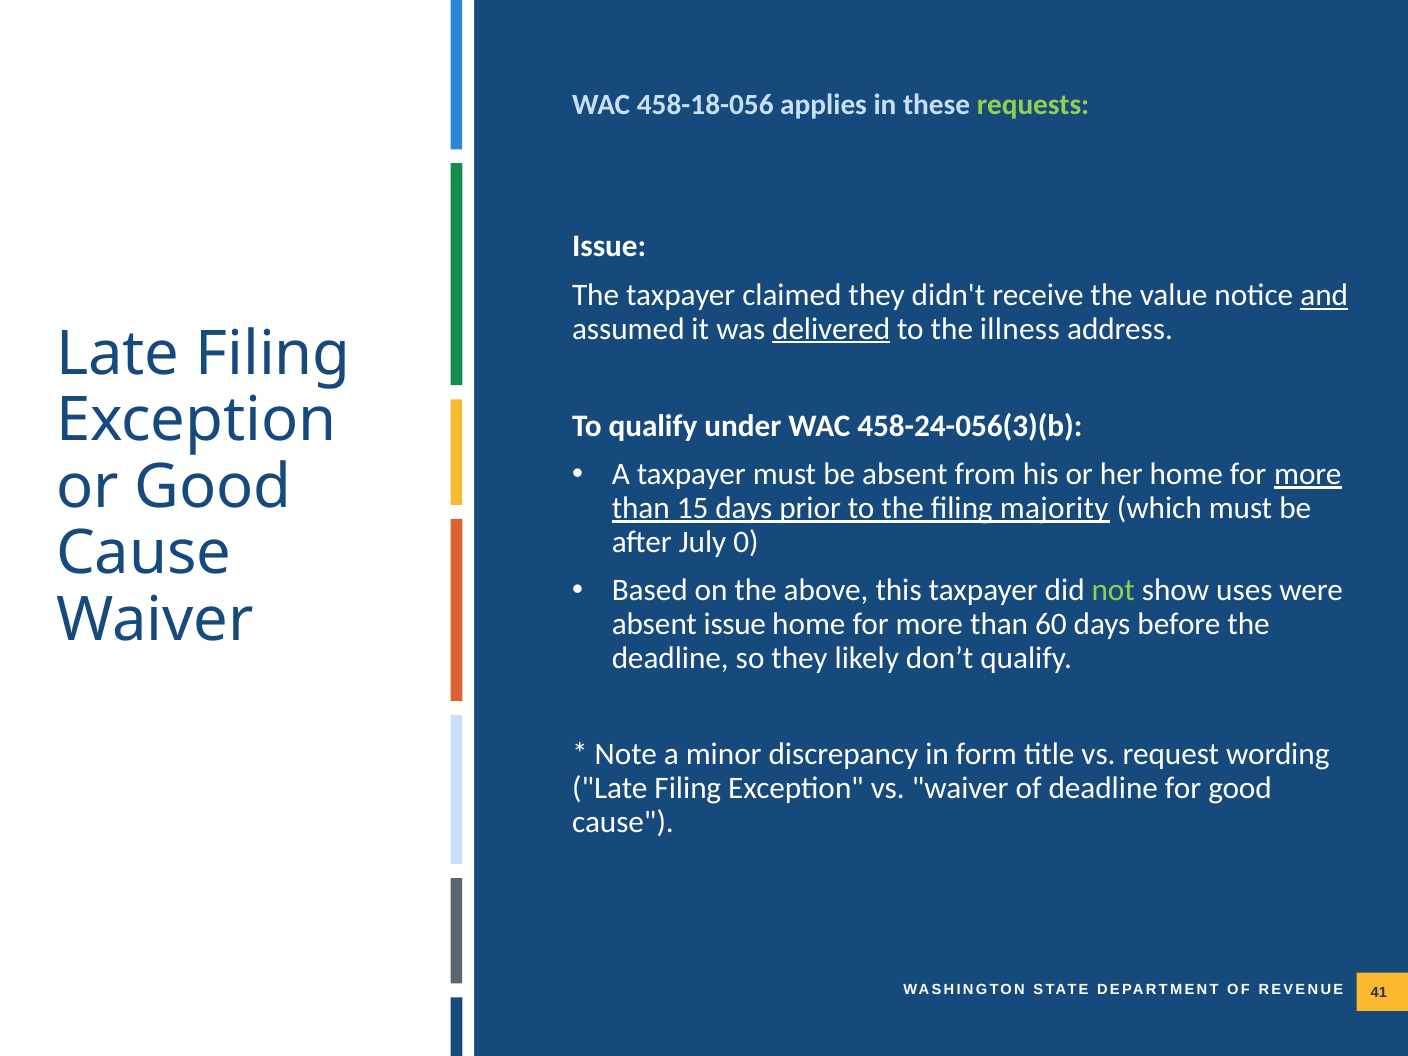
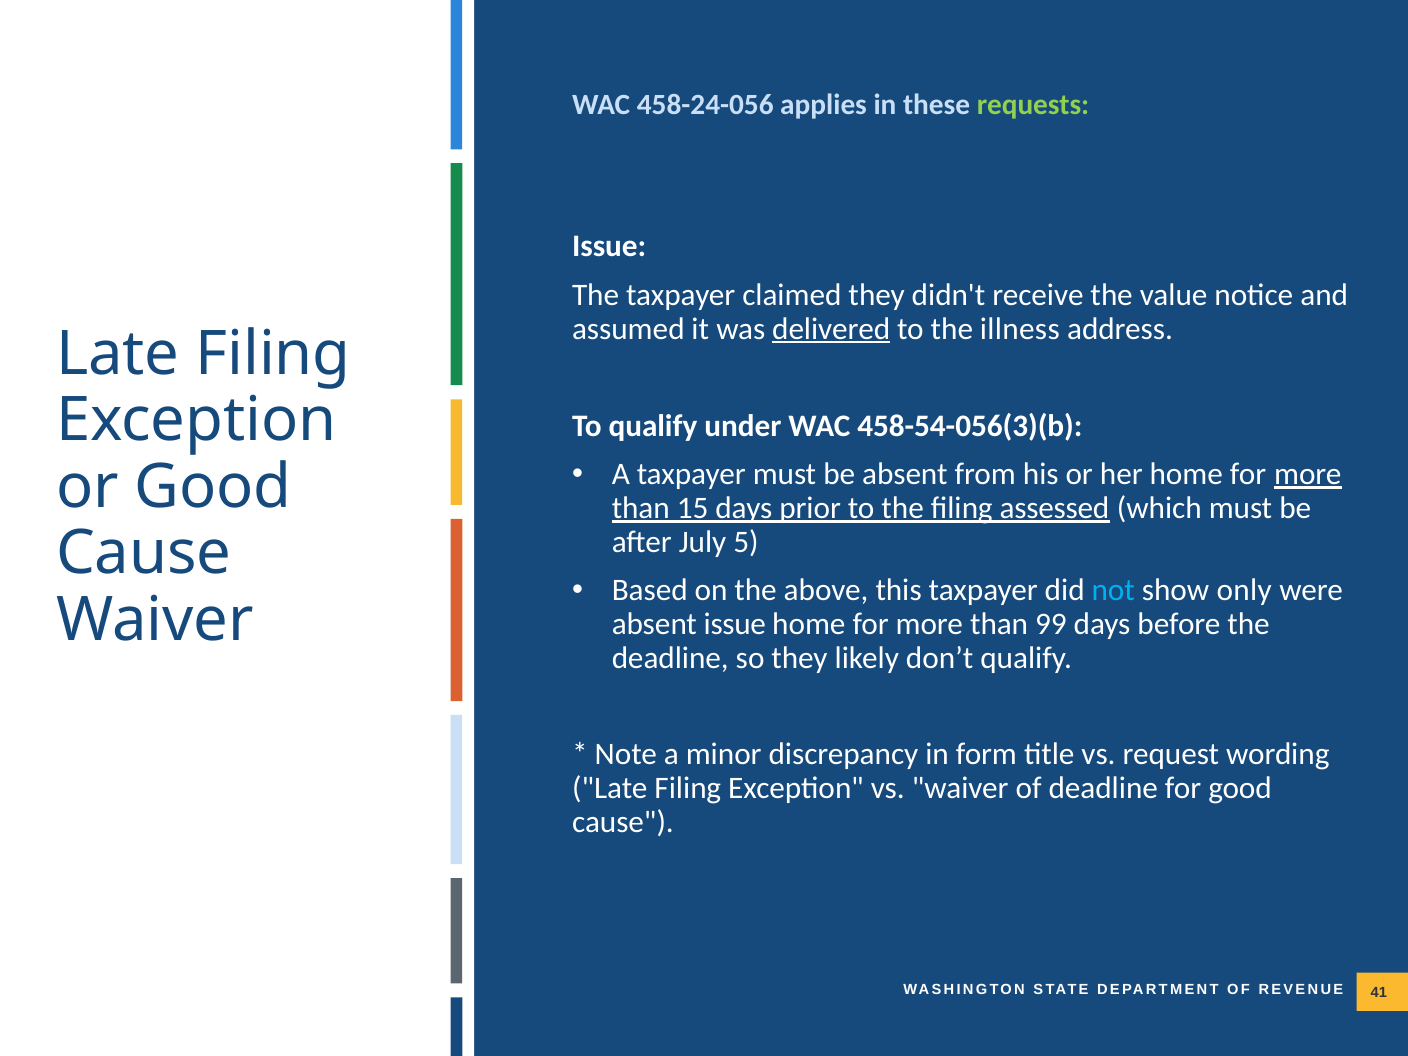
458-18-056: 458-18-056 -> 458-24-056 (705, 105)
and underline: present -> none (1324, 295)
458-24-056(3)(b: 458-24-056(3)(b -> 458-54-056(3)(b (970, 426)
majority: majority -> assessed (1055, 508)
0: 0 -> 5 (746, 542)
not colour: light green -> light blue (1113, 590)
uses: uses -> only (1244, 590)
60: 60 -> 99 (1051, 624)
